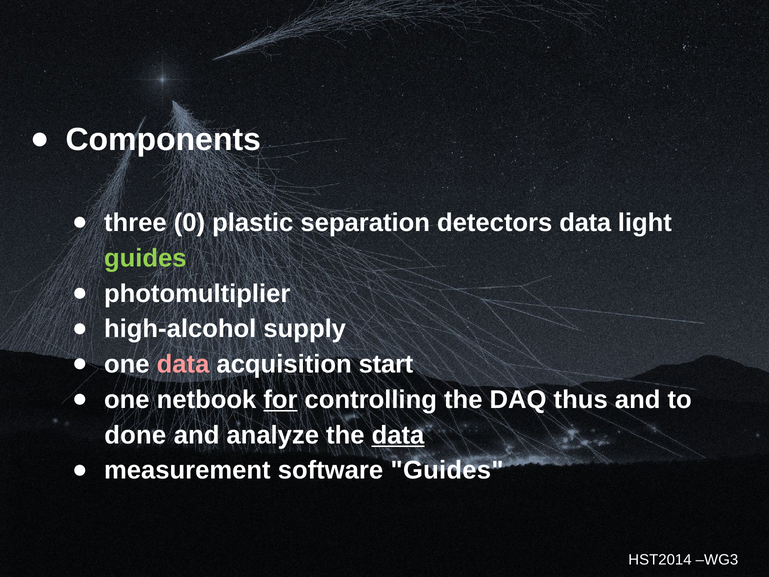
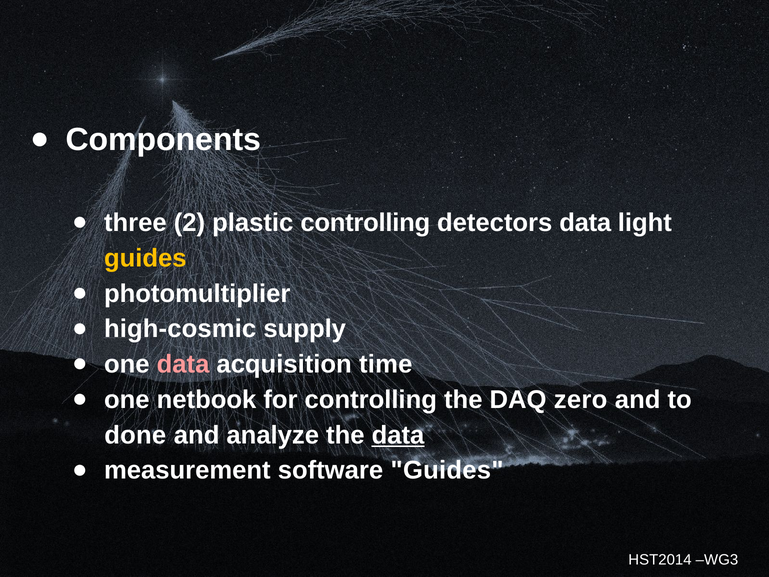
0: 0 -> 2 (189, 223)
plastic separation: separation -> controlling (365, 223)
guides colour: light green -> yellow (145, 258)
high-alcohol: high-alcohol -> high-cosmic (180, 329)
start: start -> time (386, 364)
for underline: present -> none (280, 400)
thus: thus -> zero (581, 400)
